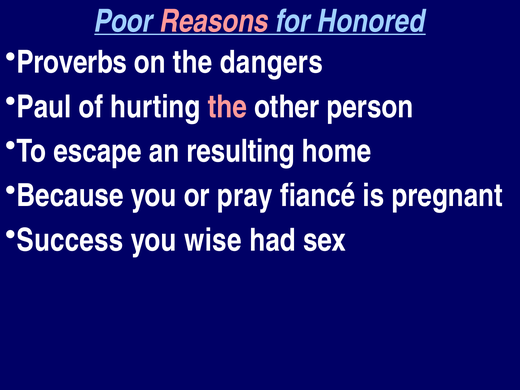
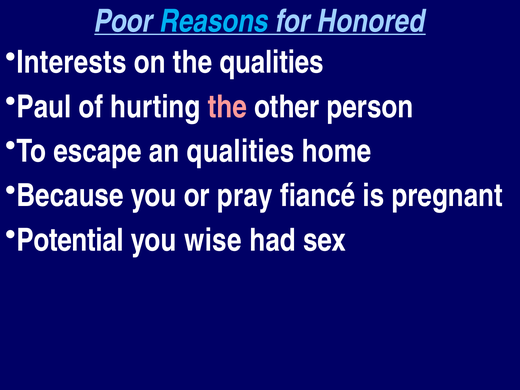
Reasons colour: pink -> light blue (214, 21)
Proverbs: Proverbs -> Interests (71, 62)
the dangers: dangers -> qualities (272, 62)
an resulting: resulting -> qualities (240, 151)
Success: Success -> Potential (70, 240)
